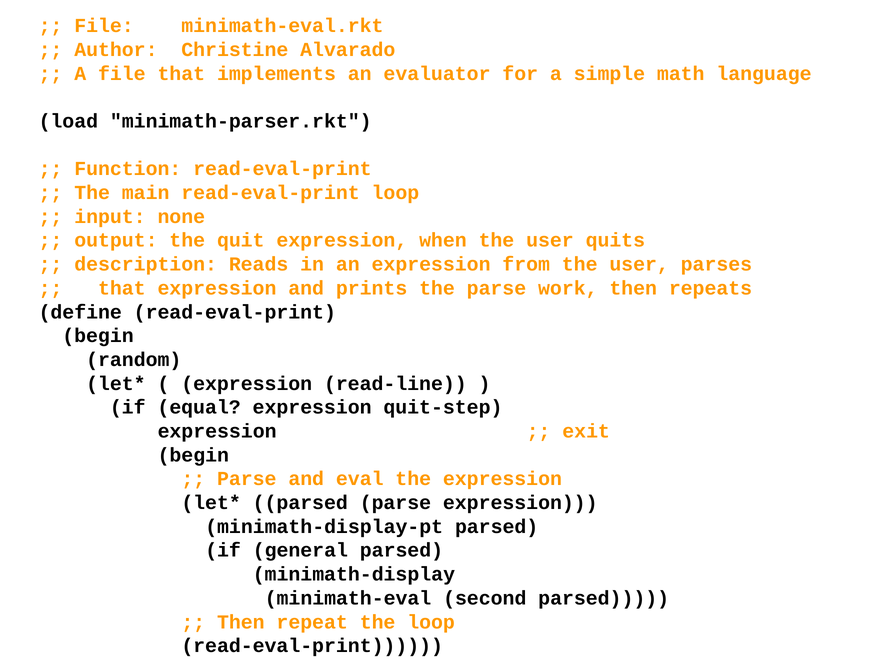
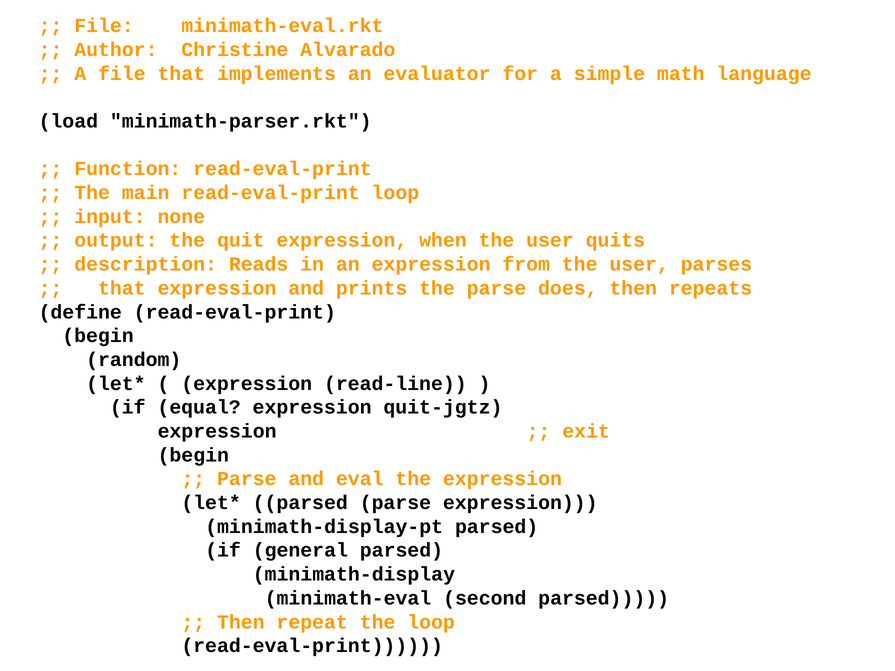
work: work -> does (568, 288)
quit-step: quit-step -> quit-jgtz (443, 408)
